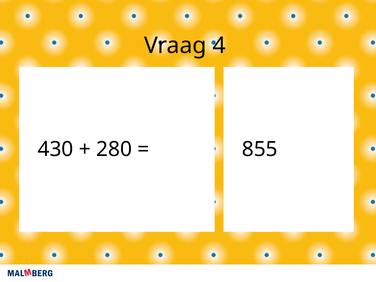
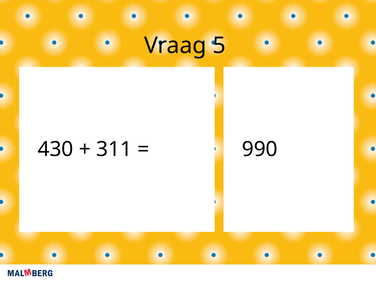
4: 4 -> 5 (219, 46)
280: 280 -> 311 (114, 149)
855: 855 -> 990 (260, 149)
